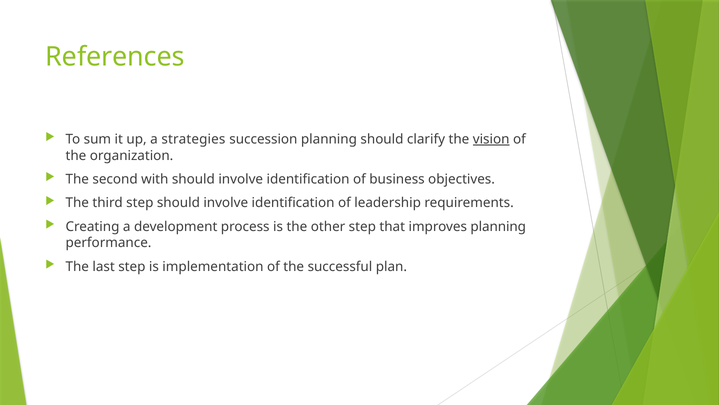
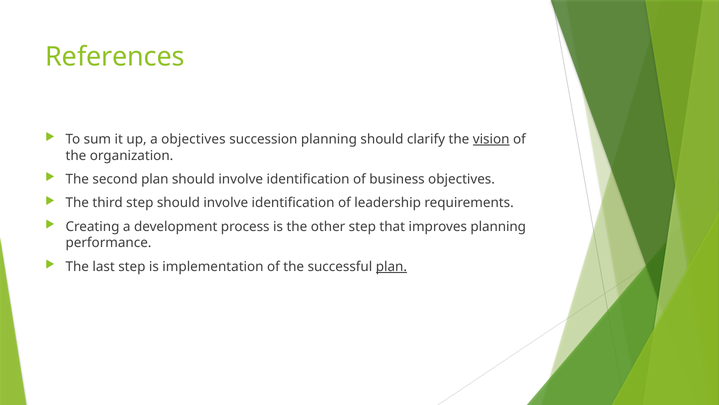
a strategies: strategies -> objectives (193, 139)
second with: with -> plan (155, 179)
plan underline: none -> present (391, 266)
